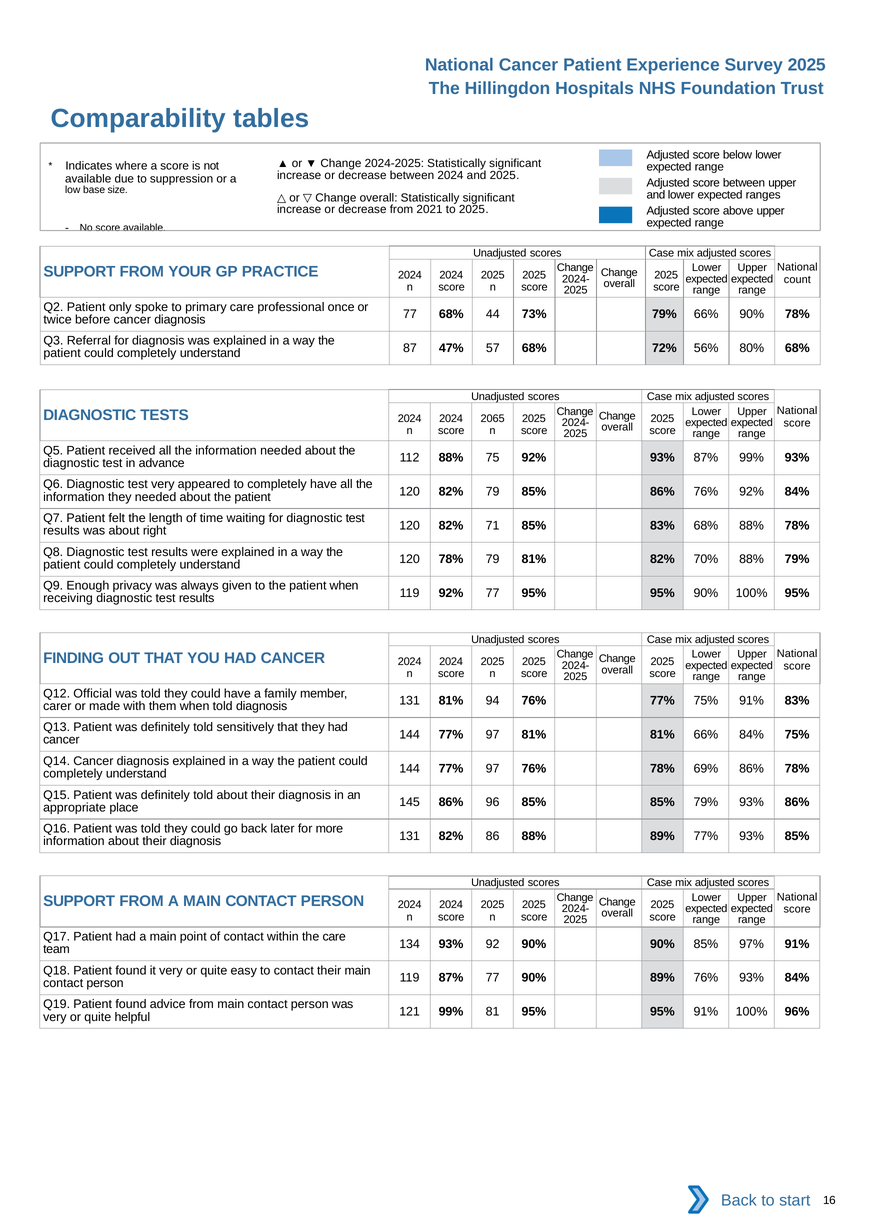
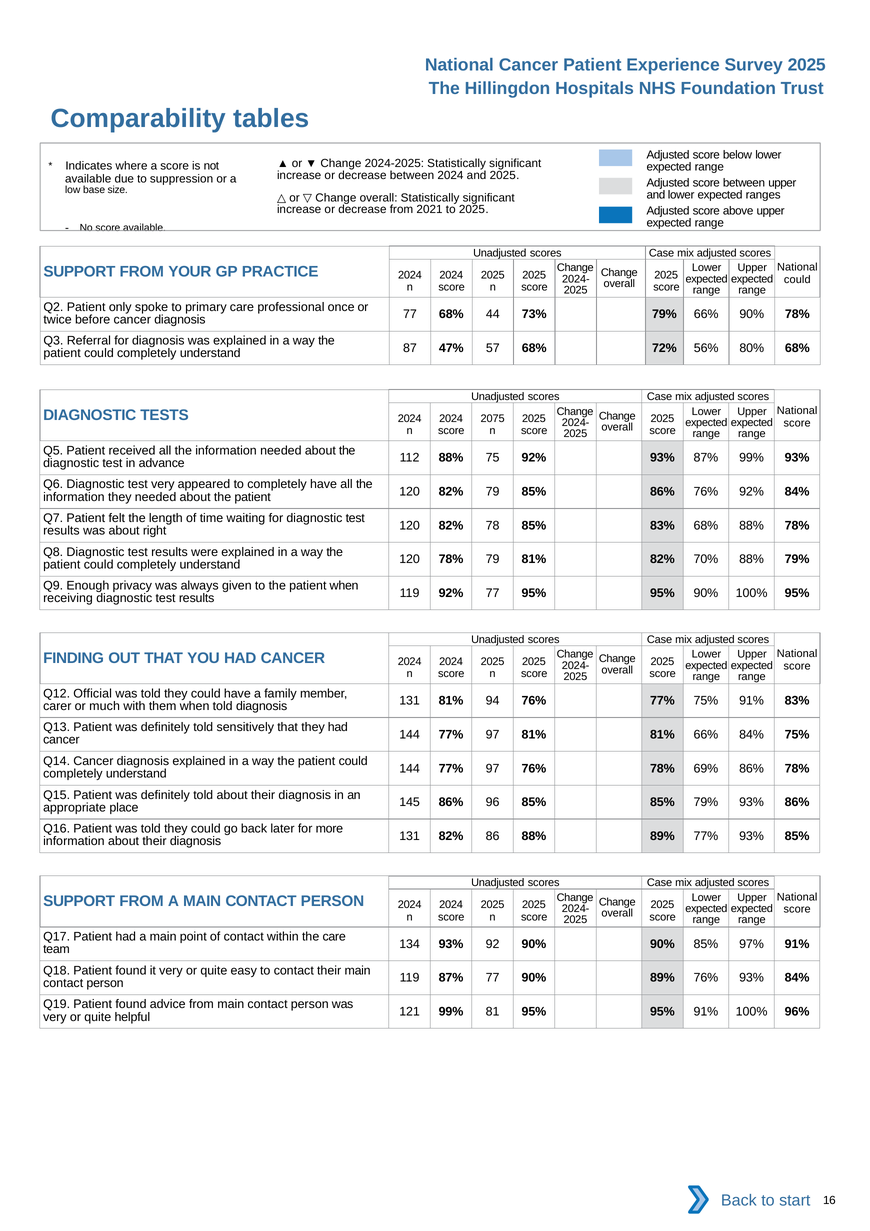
count: count -> could (797, 280)
2065: 2065 -> 2075 (493, 419)
71: 71 -> 78 (493, 526)
made: made -> much (105, 706)
